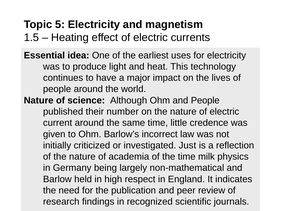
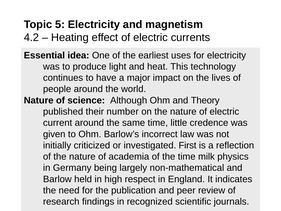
1.5: 1.5 -> 4.2 (31, 37)
and People: People -> Theory (205, 100)
Just: Just -> First (188, 145)
